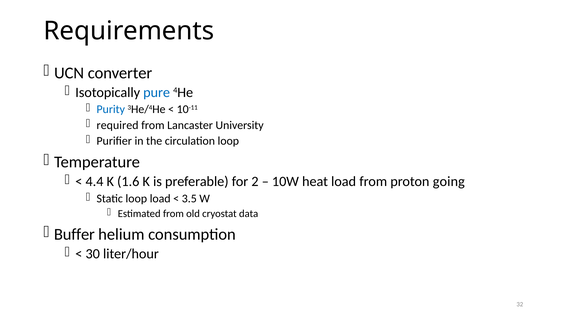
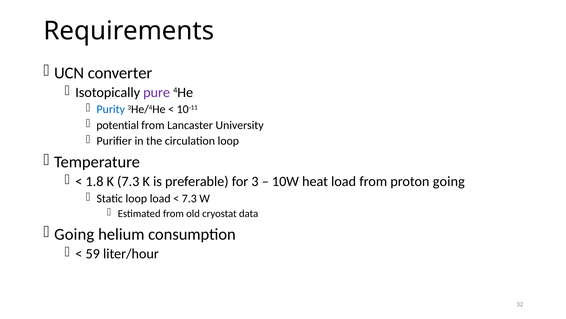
pure colour: blue -> purple (157, 92)
required: required -> potential (118, 125)
4.4: 4.4 -> 1.8 (94, 181)
K 1.6: 1.6 -> 7.3 (128, 181)
2: 2 -> 3 (255, 181)
3.5: 3.5 -> 7.3 (189, 198)
Buffer: Buffer -> Going (74, 234)
30: 30 -> 59 (93, 253)
